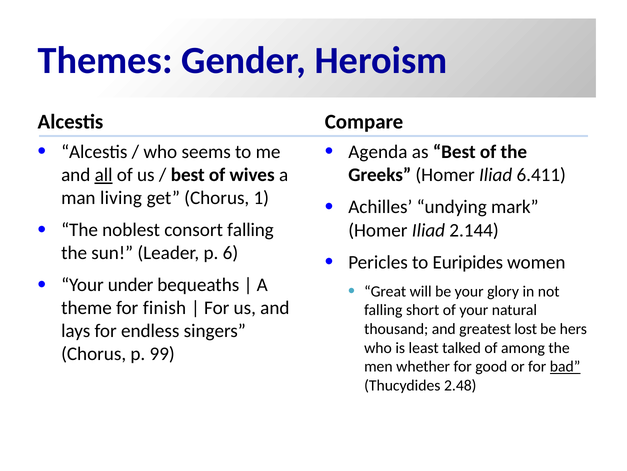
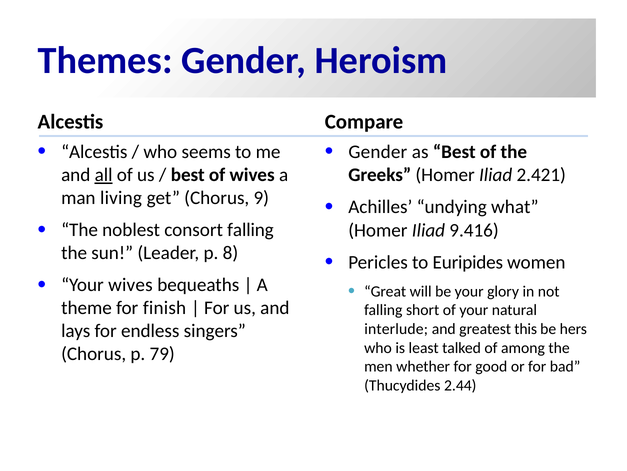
Agenda: Agenda -> Gender (378, 152)
6.411: 6.411 -> 2.421 (541, 175)
1: 1 -> 9 (261, 198)
mark: mark -> what (515, 207)
2.144: 2.144 -> 9.416 (474, 230)
6: 6 -> 8 (230, 253)
Your under: under -> wives (130, 285)
thousand: thousand -> interlude (396, 328)
lost: lost -> this (526, 328)
99: 99 -> 79 (162, 354)
bad underline: present -> none (565, 366)
2.48: 2.48 -> 2.44 (460, 385)
